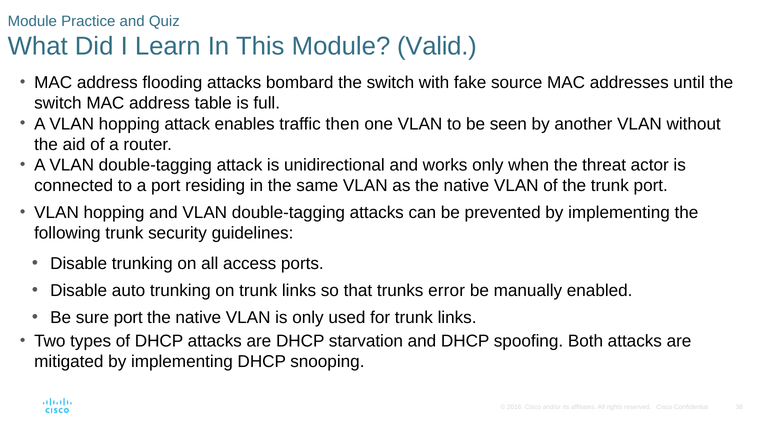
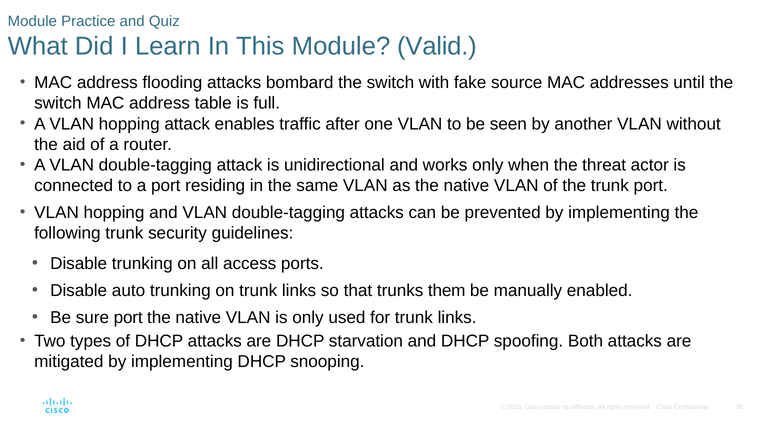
then: then -> after (343, 124)
error: error -> them (447, 291)
